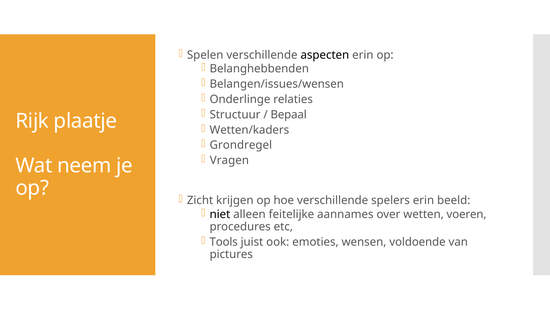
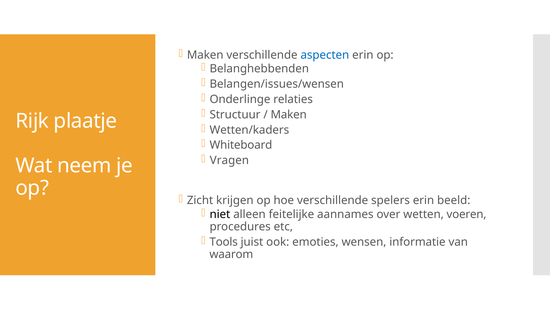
Spelen: Spelen -> Maken (205, 55)
aspecten colour: black -> blue (325, 55)
Bepaal: Bepaal -> Maken (289, 114)
Grondregel: Grondregel -> Whiteboard (241, 145)
voldoende: voldoende -> informatie (417, 242)
pictures: pictures -> waarom (231, 254)
